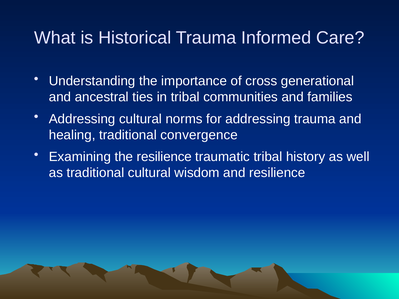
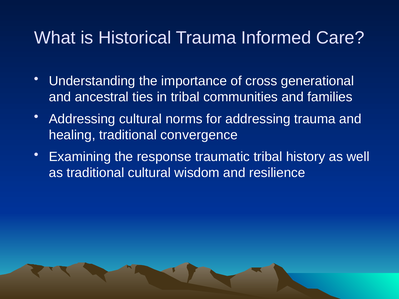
the resilience: resilience -> response (164, 157)
